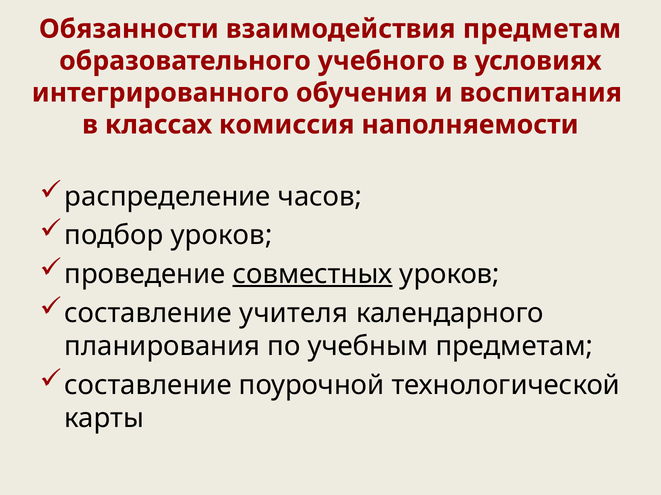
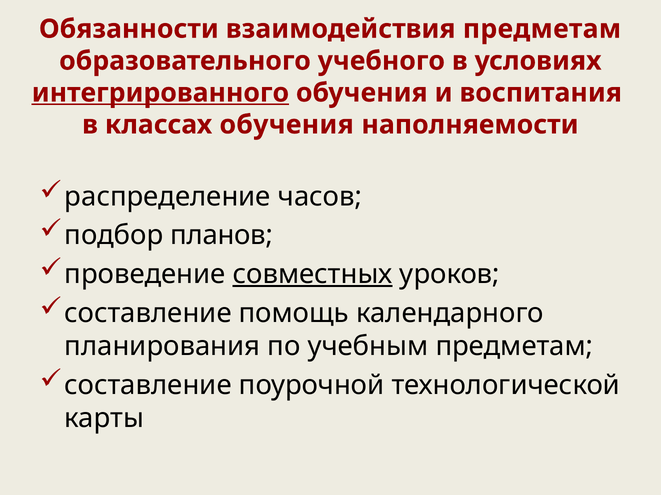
интегрированного underline: none -> present (160, 93)
классах комиссия: комиссия -> обучения (287, 125)
подбор уроков: уроков -> планов (222, 236)
учителя: учителя -> помощь (294, 314)
